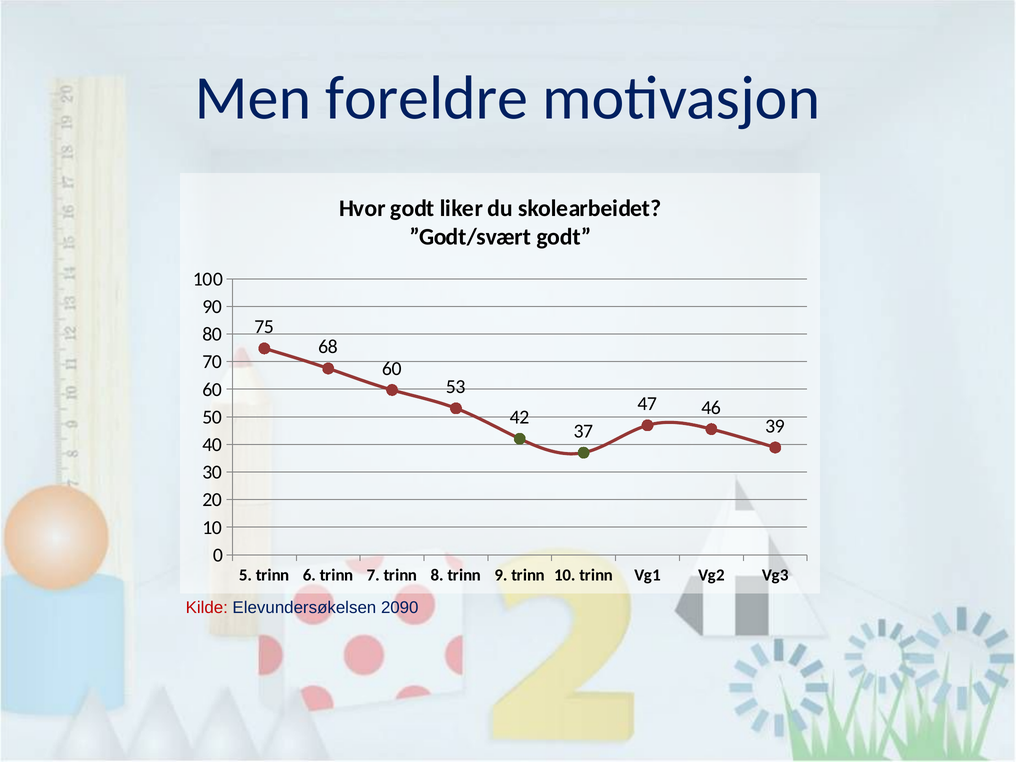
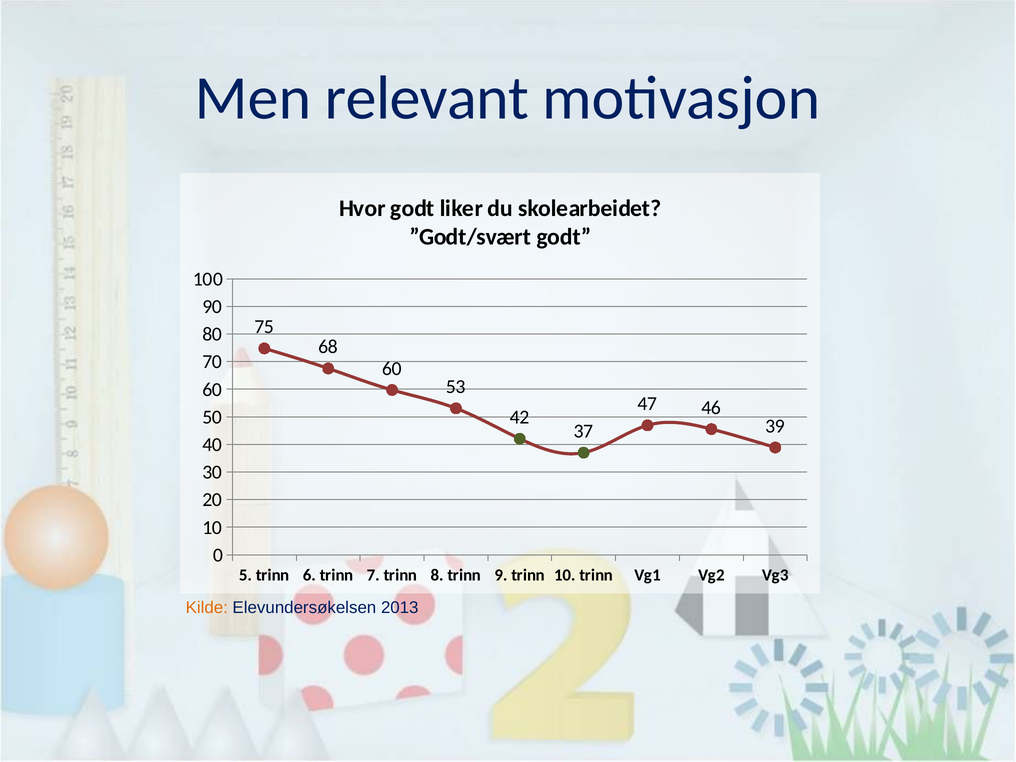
foreldre: foreldre -> relevant (427, 98)
Kilde colour: red -> orange (207, 608)
2090: 2090 -> 2013 (400, 608)
